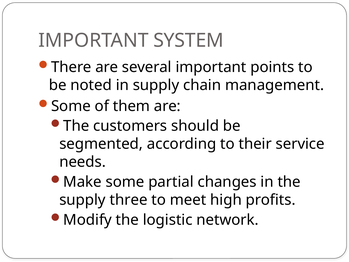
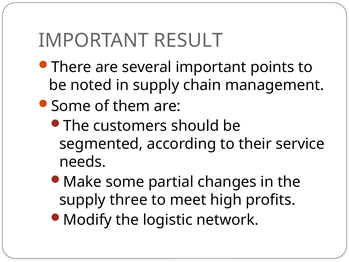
SYSTEM: SYSTEM -> RESULT (188, 40)
